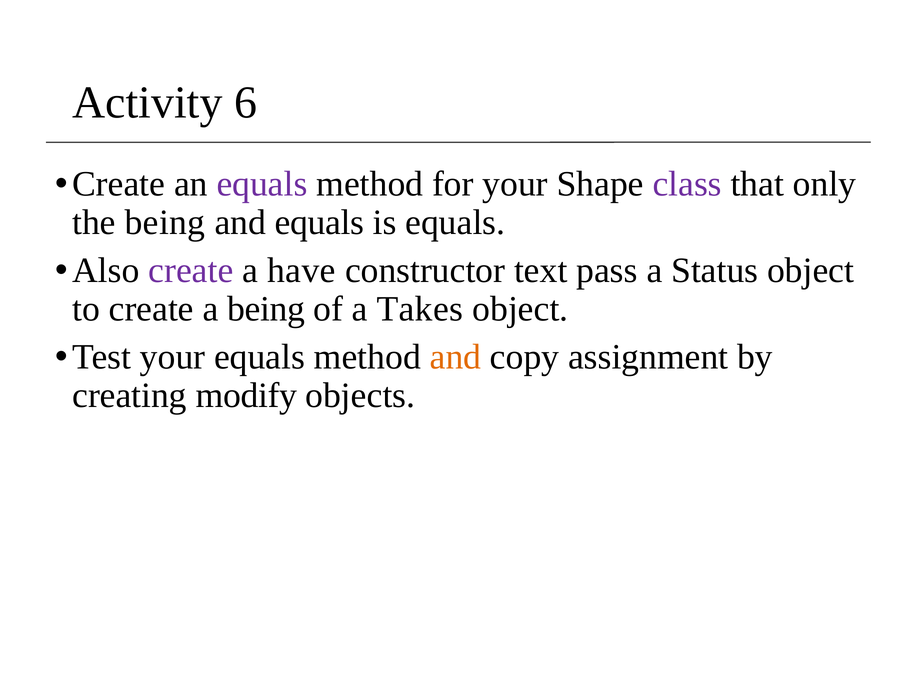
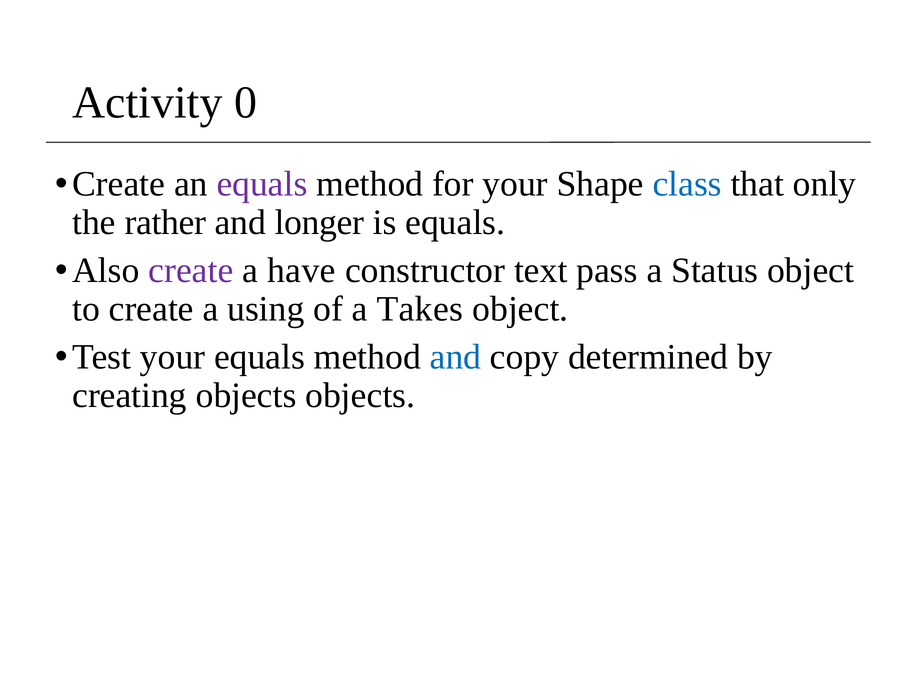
6: 6 -> 0 (246, 103)
class colour: purple -> blue (687, 184)
the being: being -> rather (165, 223)
and equals: equals -> longer (320, 223)
a being: being -> using (266, 309)
and colour: orange -> blue (455, 357)
assignment: assignment -> determined (648, 357)
creating modify: modify -> objects (246, 396)
